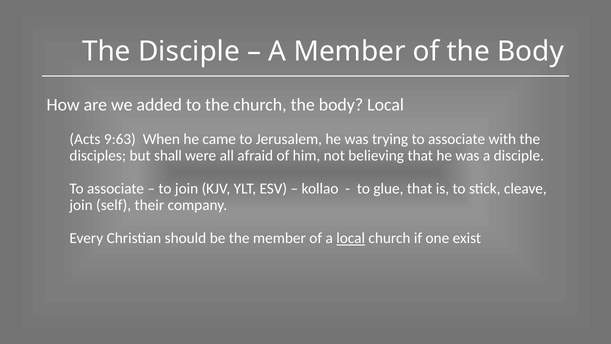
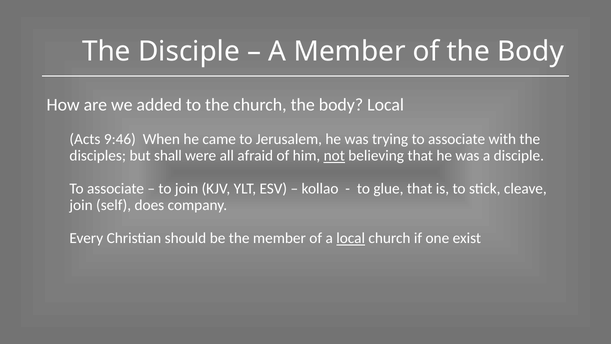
9:63: 9:63 -> 9:46 (120, 139)
not underline: none -> present (334, 156)
their: their -> does (149, 205)
